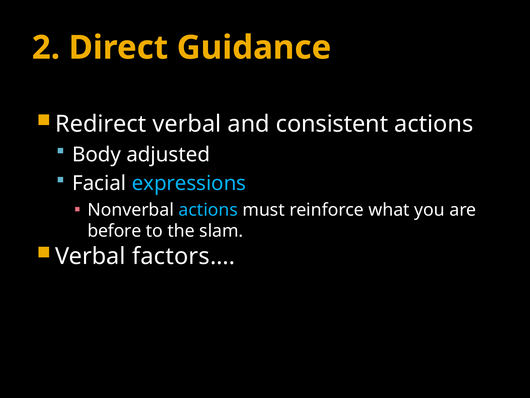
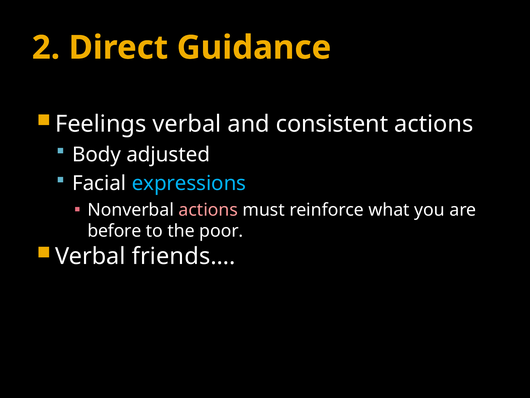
Redirect: Redirect -> Feelings (101, 124)
actions colour: light blue -> pink (208, 210)
slam: slam -> poor (221, 231)
factors…: factors… -> friends… (184, 256)
